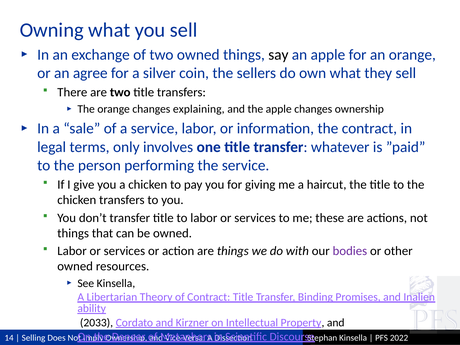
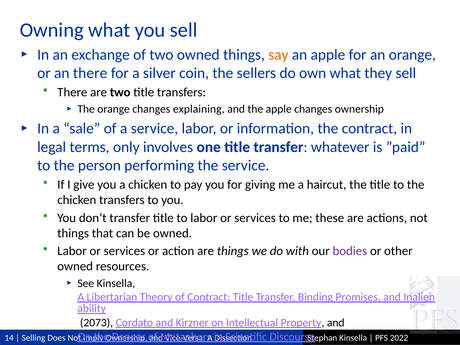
say colour: black -> orange (278, 55)
an agree: agree -> there (90, 73)
2033: 2033 -> 2073 (97, 323)
